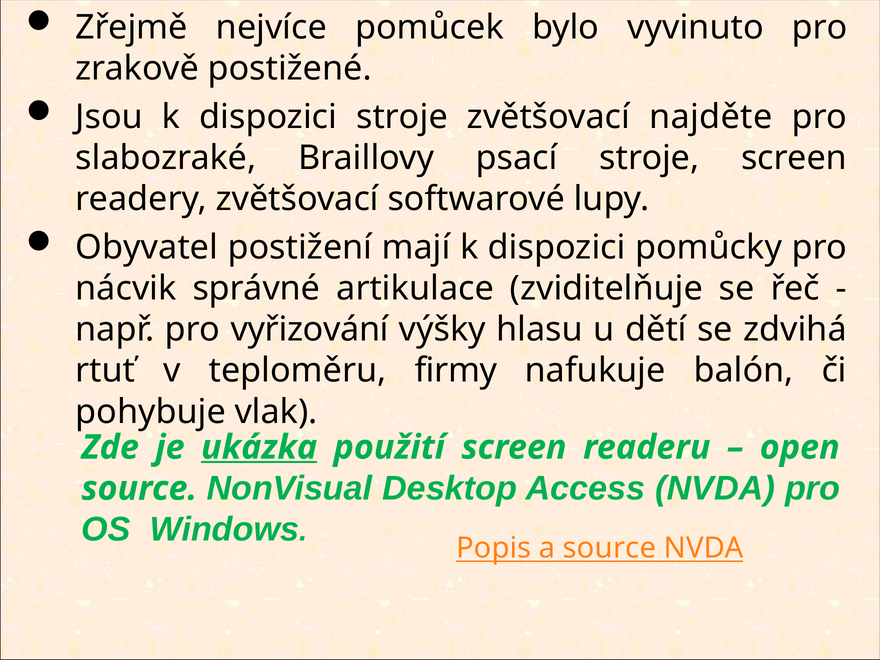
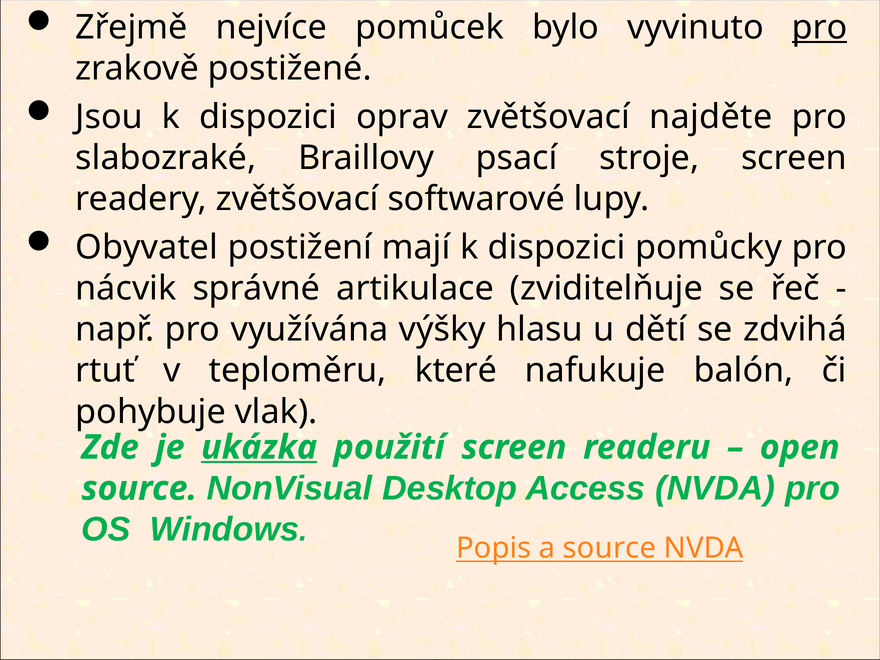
pro underline: none -> present (820, 27)
dispozici stroje: stroje -> oprav (402, 117)
vyřizování: vyřizování -> využívána (310, 330)
firmy: firmy -> které (456, 371)
